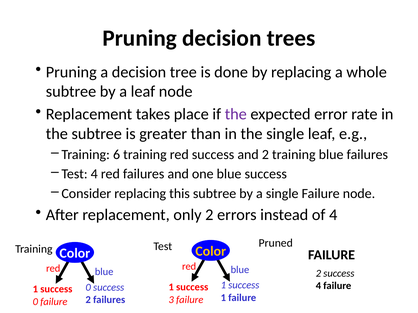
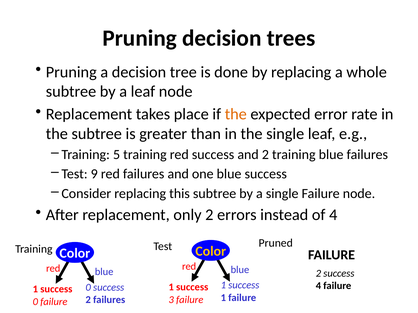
the colour: purple -> orange (236, 114)
6: 6 -> 5 (117, 155)
Test 4: 4 -> 9 (94, 174)
